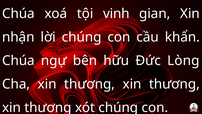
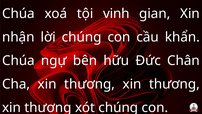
Lòng: Lòng -> Chân (183, 60)
